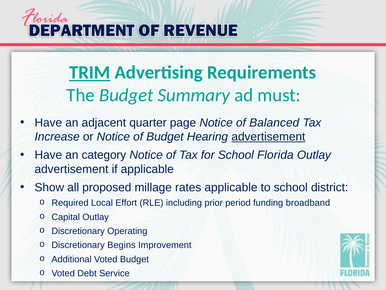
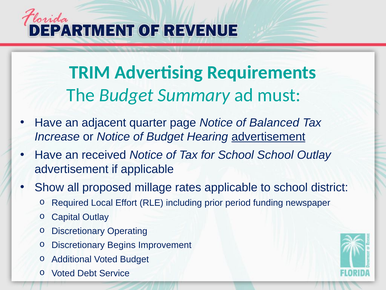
TRIM underline: present -> none (90, 72)
category: category -> received (104, 155)
School Florida: Florida -> School (275, 155)
broadband: broadband -> newspaper (308, 203)
